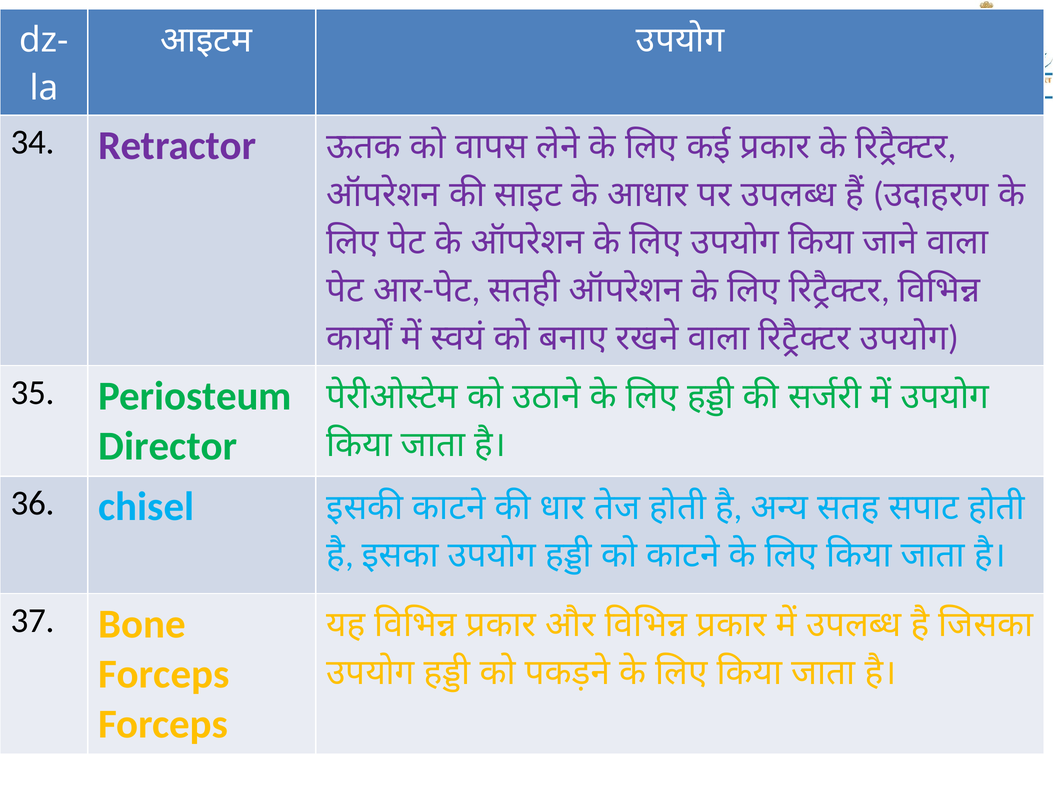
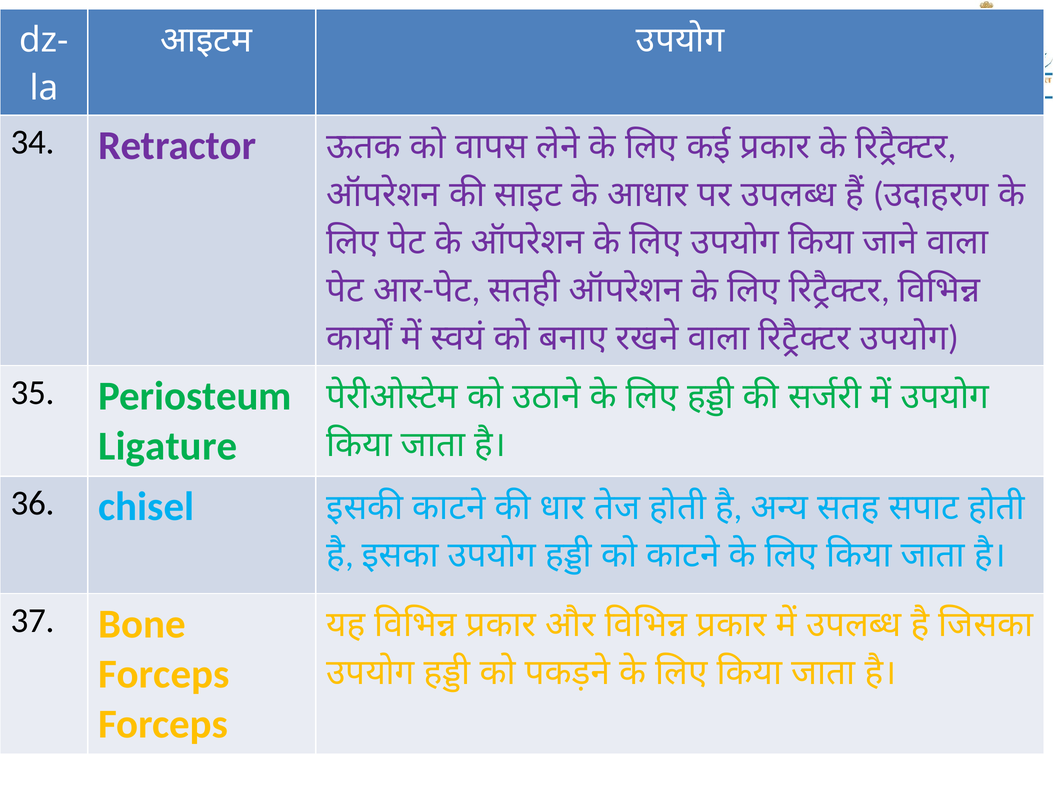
Director: Director -> Ligature (168, 446)
